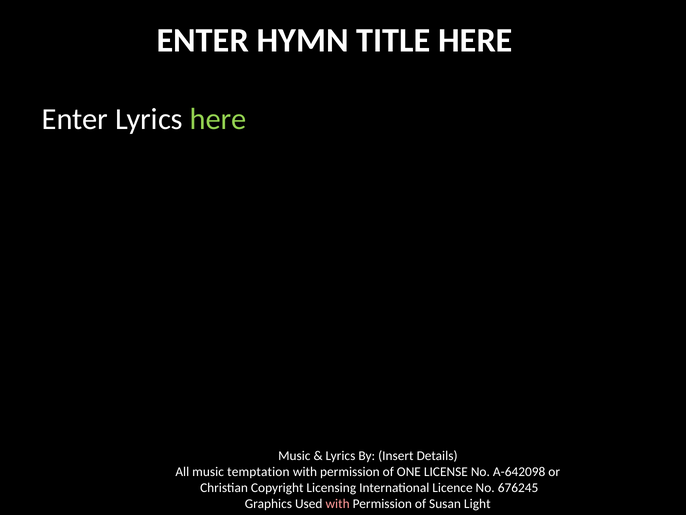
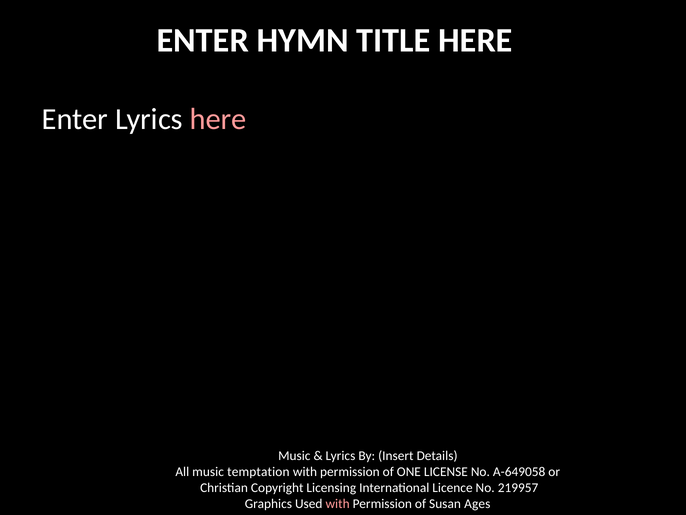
here colour: light green -> pink (218, 119)
A-642098: A-642098 -> A-649058 (519, 471)
676245: 676245 -> 219957 (518, 487)
Light: Light -> Ages (477, 503)
